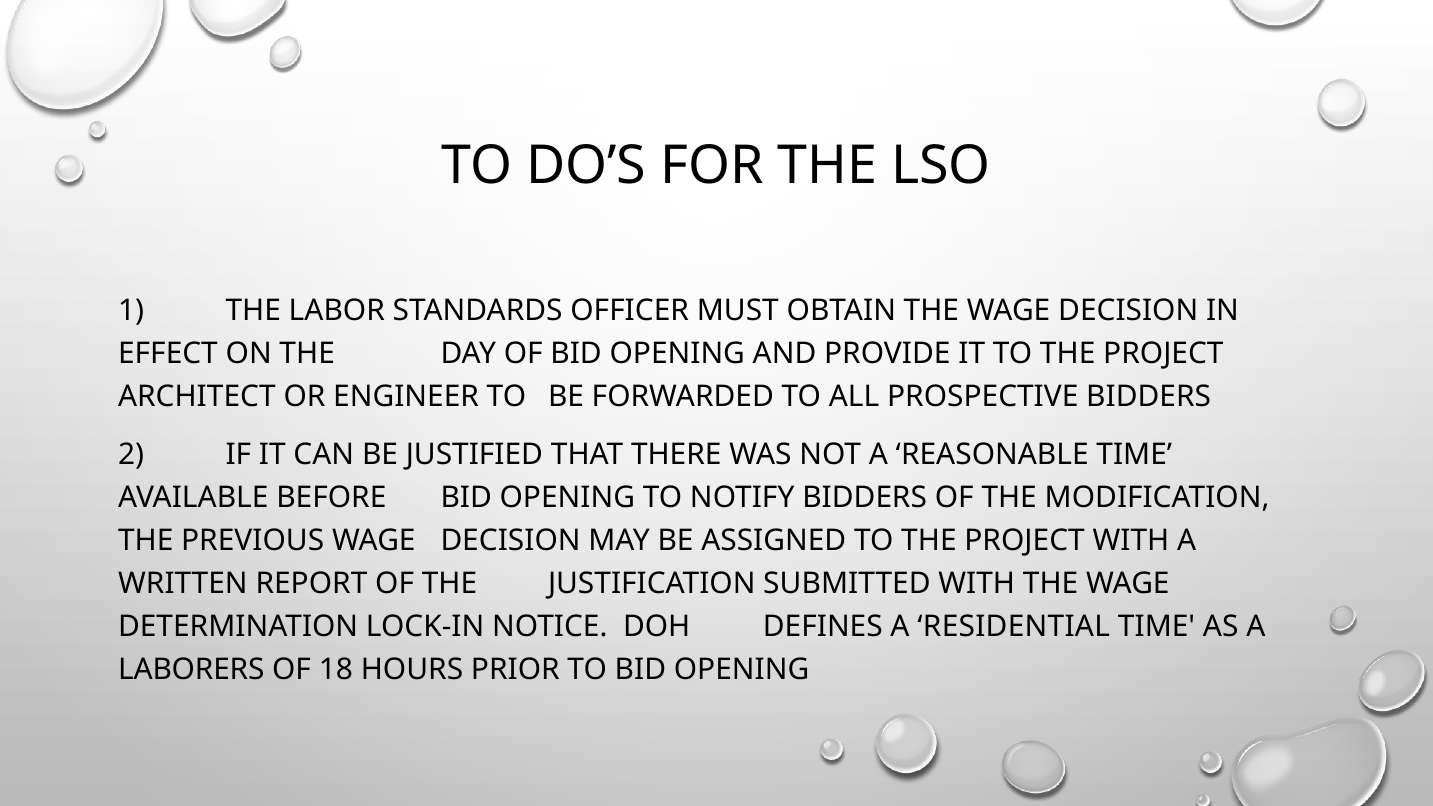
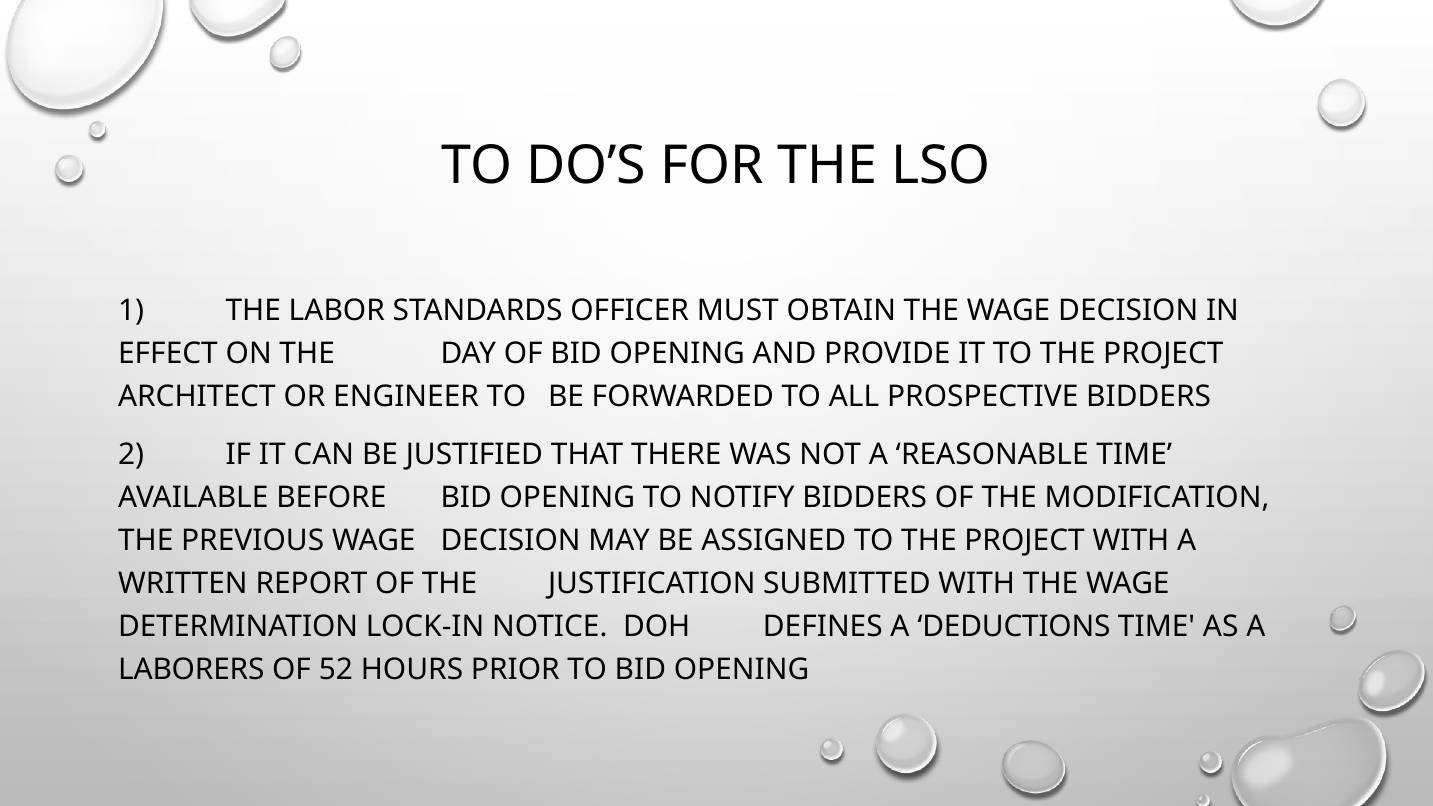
RESIDENTIAL: RESIDENTIAL -> DEDUCTIONS (1014, 627)
18: 18 -> 52 (336, 670)
